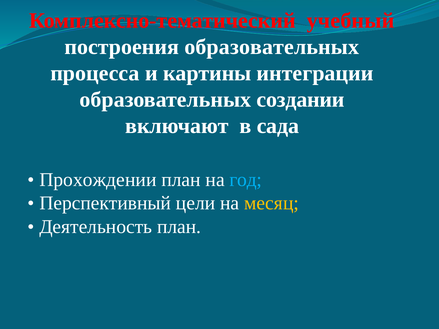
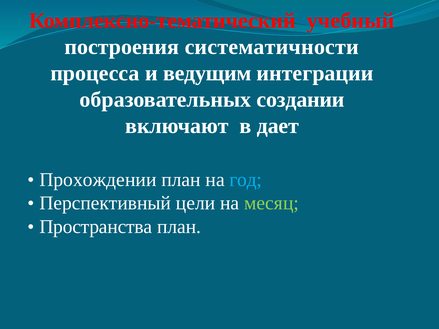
построения образовательных: образовательных -> систематичности (272, 47)
картины: картины -> ведущим (207, 73)
сада: сада -> дает (278, 126)
месяц colour: yellow -> light green (272, 203)
Деятельность: Деятельность -> Пространства (96, 227)
